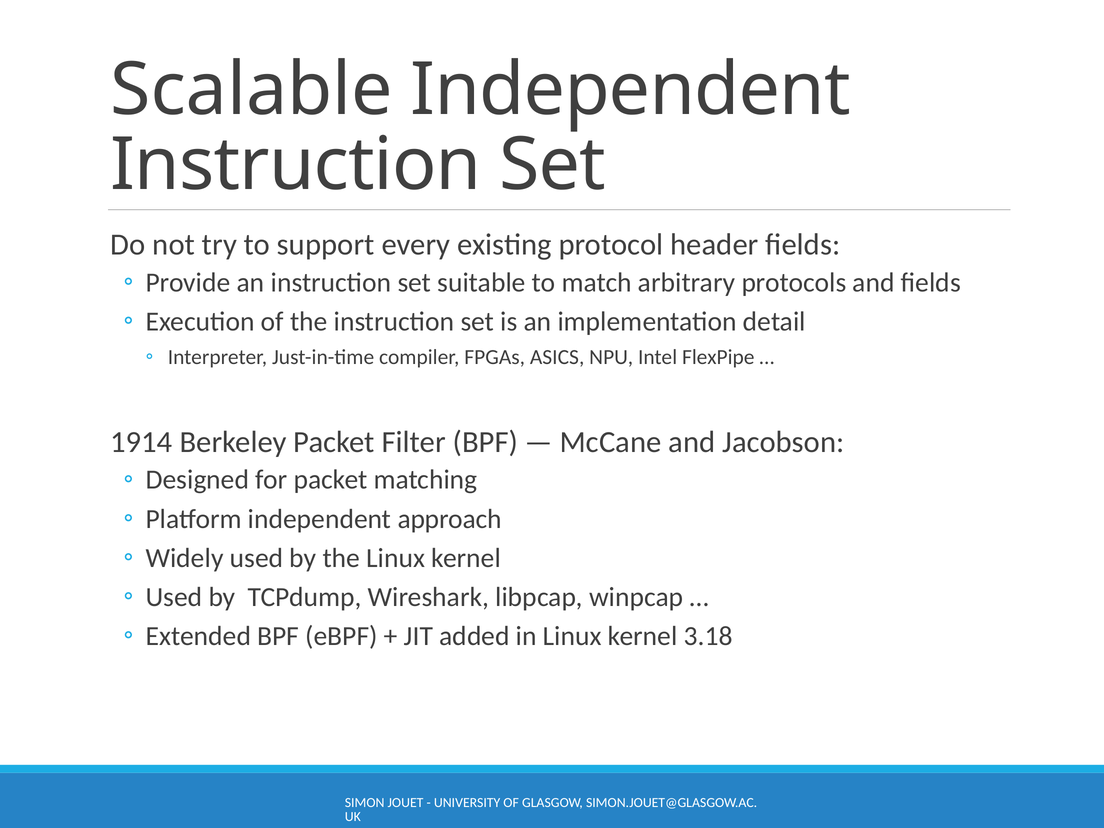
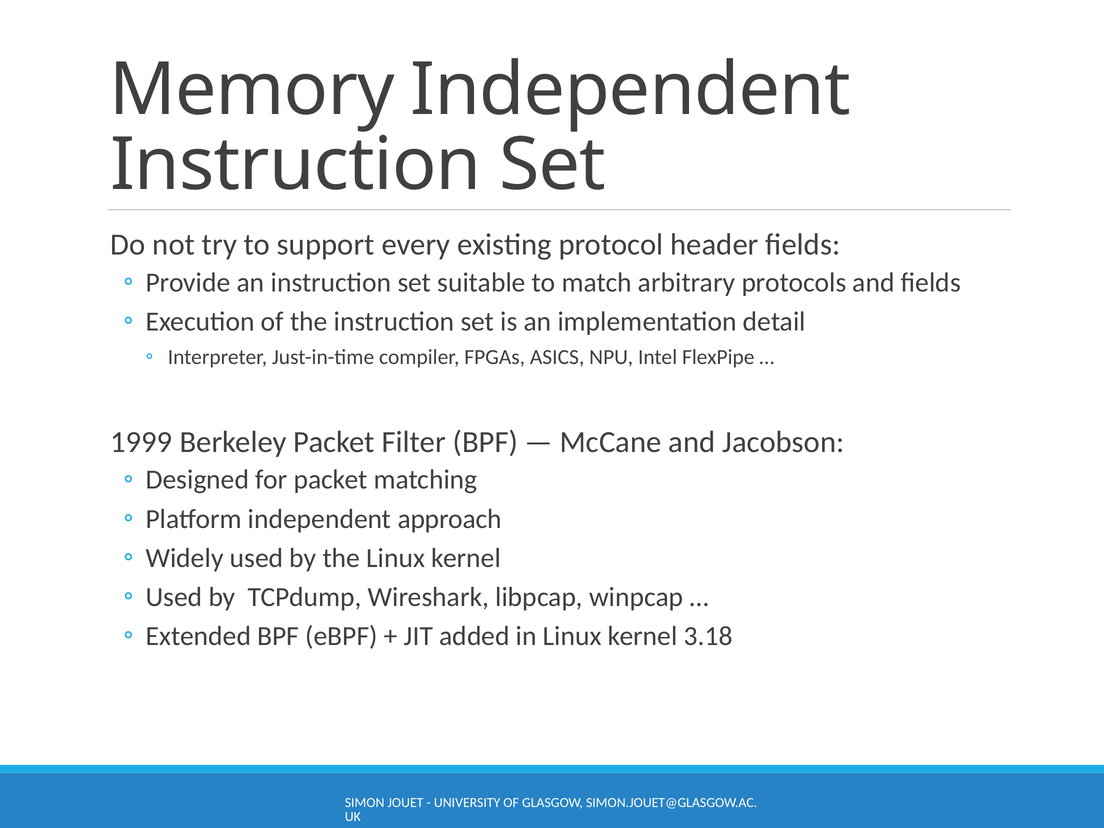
Scalable: Scalable -> Memory (252, 90)
1914: 1914 -> 1999 (141, 442)
